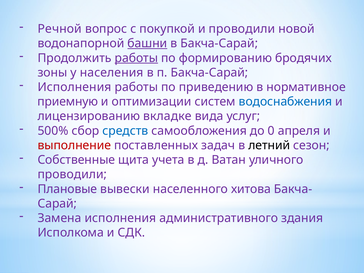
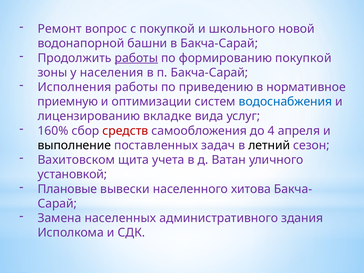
Речной: Речной -> Ремонт (60, 29)
и проводили: проводили -> школьного (242, 29)
башни underline: present -> none (147, 43)
формированию бродячих: бродячих -> покупкой (303, 58)
500%: 500% -> 160% (53, 131)
средств colour: blue -> red (125, 131)
0: 0 -> 4 (271, 131)
выполнение colour: red -> black (74, 145)
Собственные: Собственные -> Вахитовском (76, 160)
проводили: проводили -> установкой (72, 174)
Замена исполнения: исполнения -> населенных (120, 218)
